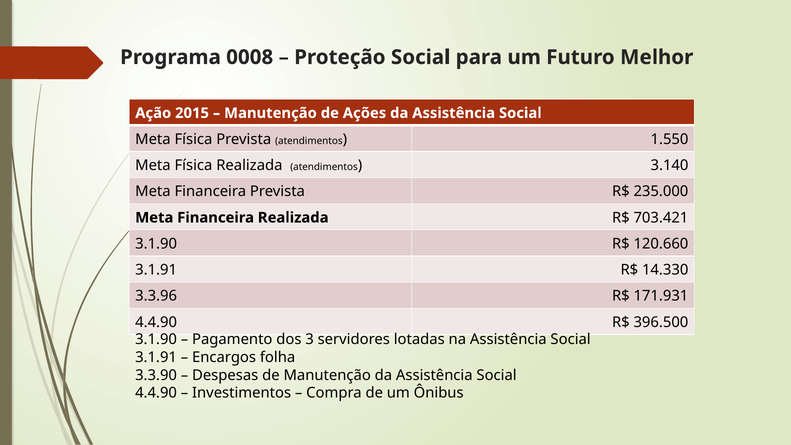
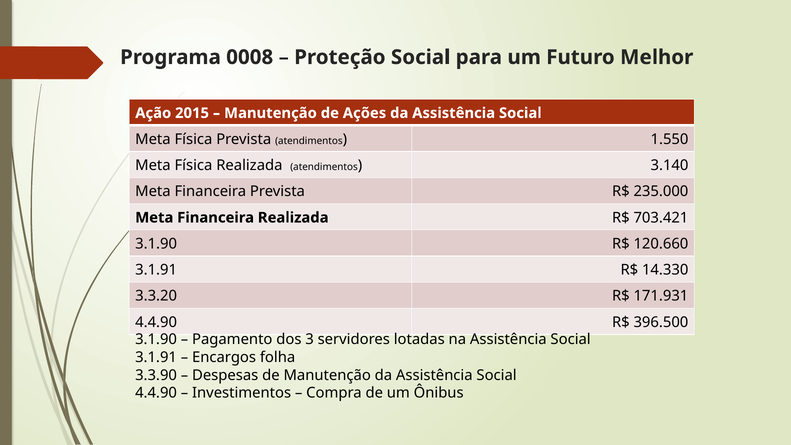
3.3.96: 3.3.96 -> 3.3.20 (156, 296)
